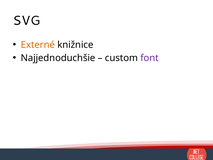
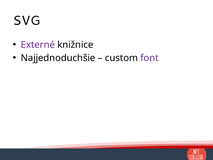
Externé colour: orange -> purple (38, 45)
